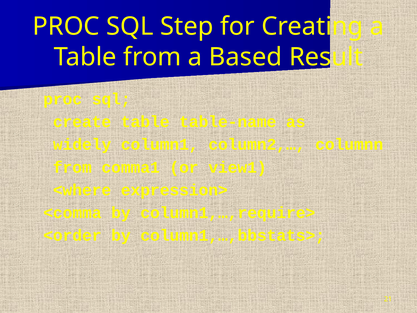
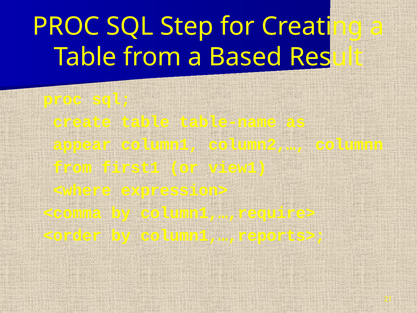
widely: widely -> appear (82, 144)
comma1: comma1 -> first1 (131, 167)
column1,…,bbstats>: column1,…,bbstats> -> column1,…,reports> (233, 235)
